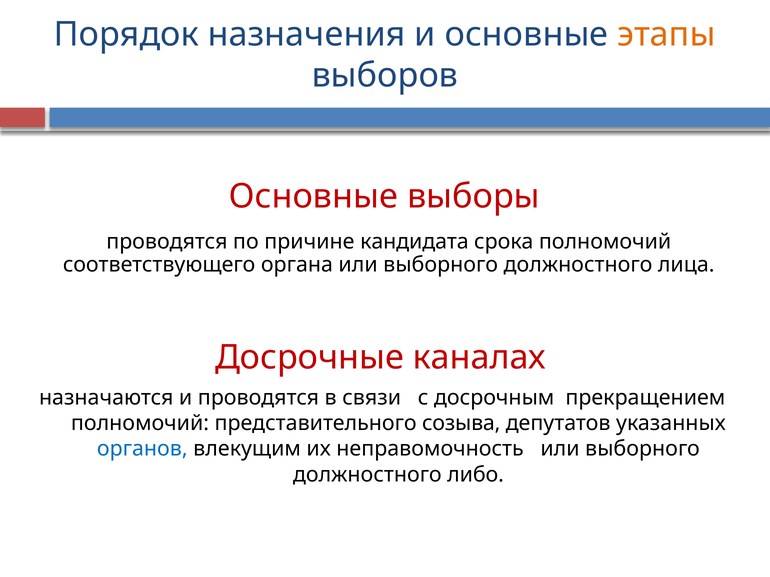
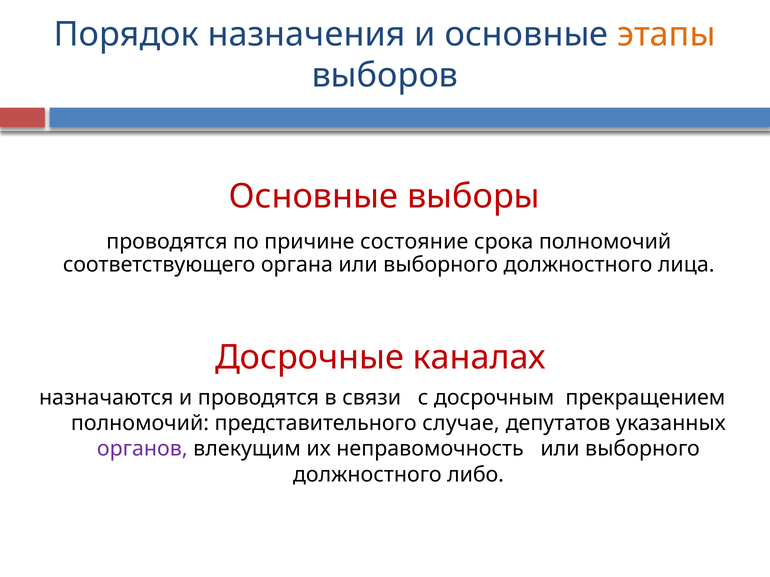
кандидата: кандидата -> состояние (414, 242)
созыва: созыва -> случае (461, 424)
органов colour: blue -> purple (142, 449)
